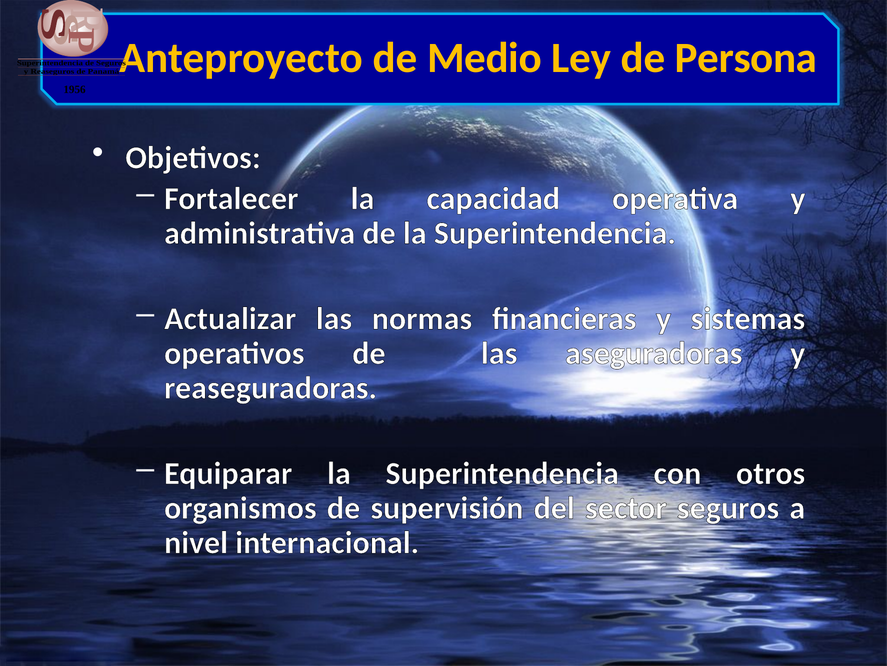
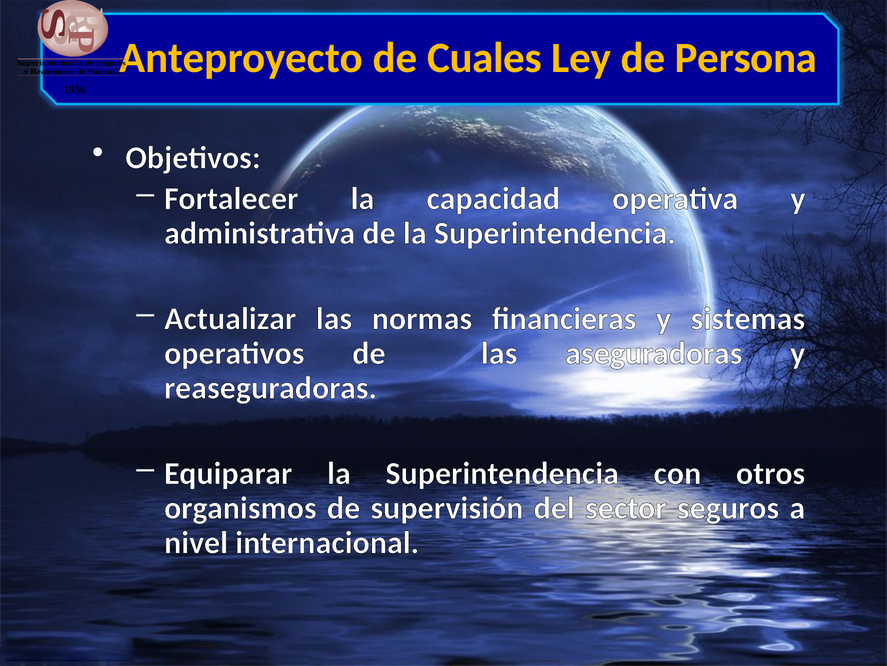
Medio: Medio -> Cuales (484, 58)
